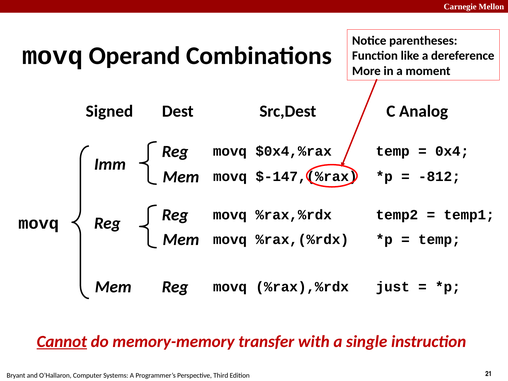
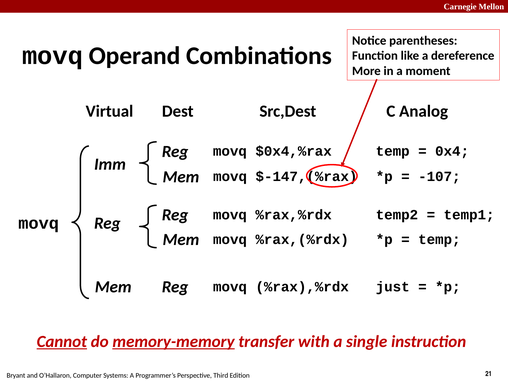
Signed: Signed -> Virtual (110, 111)
-812: -812 -> -107 (439, 177)
memory-memory underline: none -> present (174, 342)
